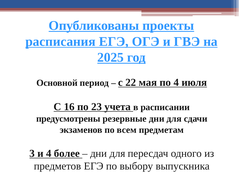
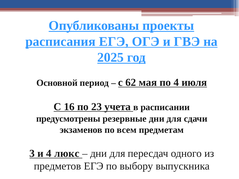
22: 22 -> 62 (131, 83)
более: более -> люкс (67, 154)
